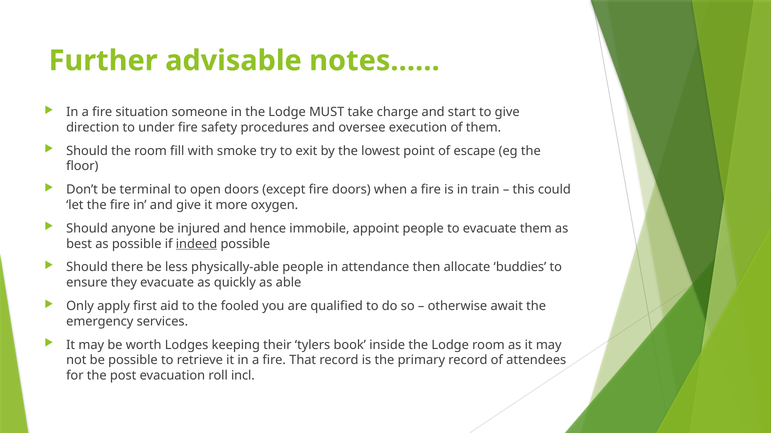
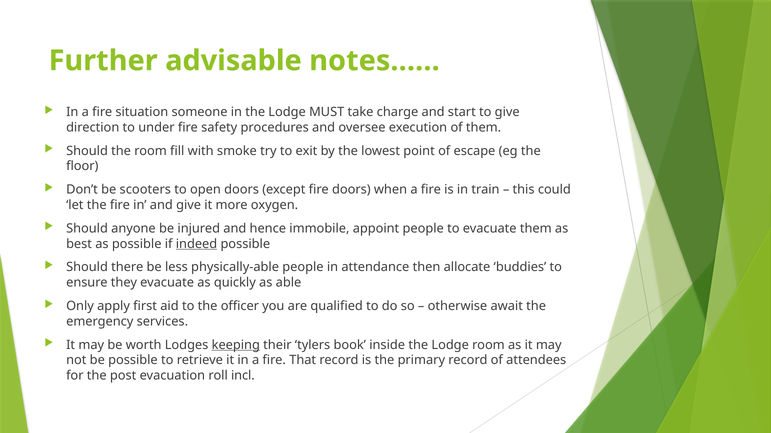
terminal: terminal -> scooters (145, 190)
fooled: fooled -> officer (240, 307)
keeping underline: none -> present (236, 345)
